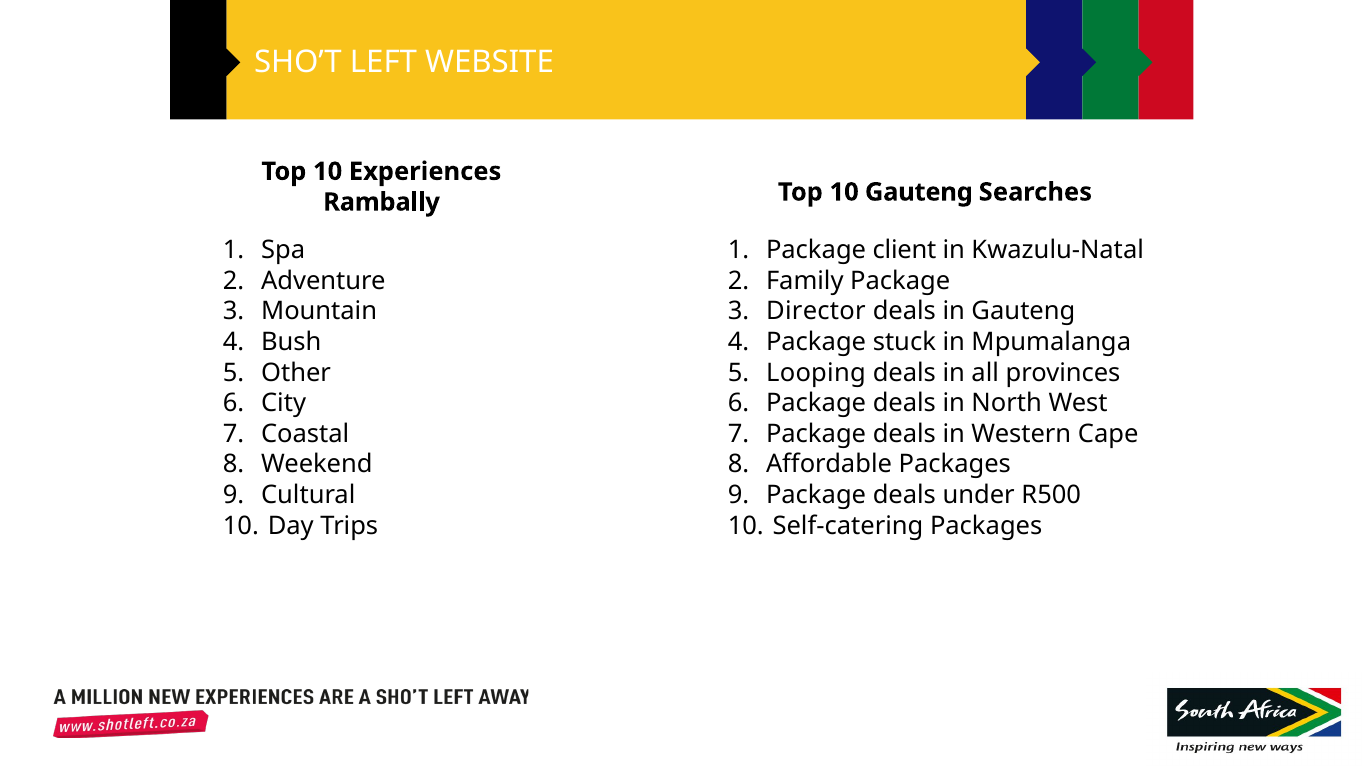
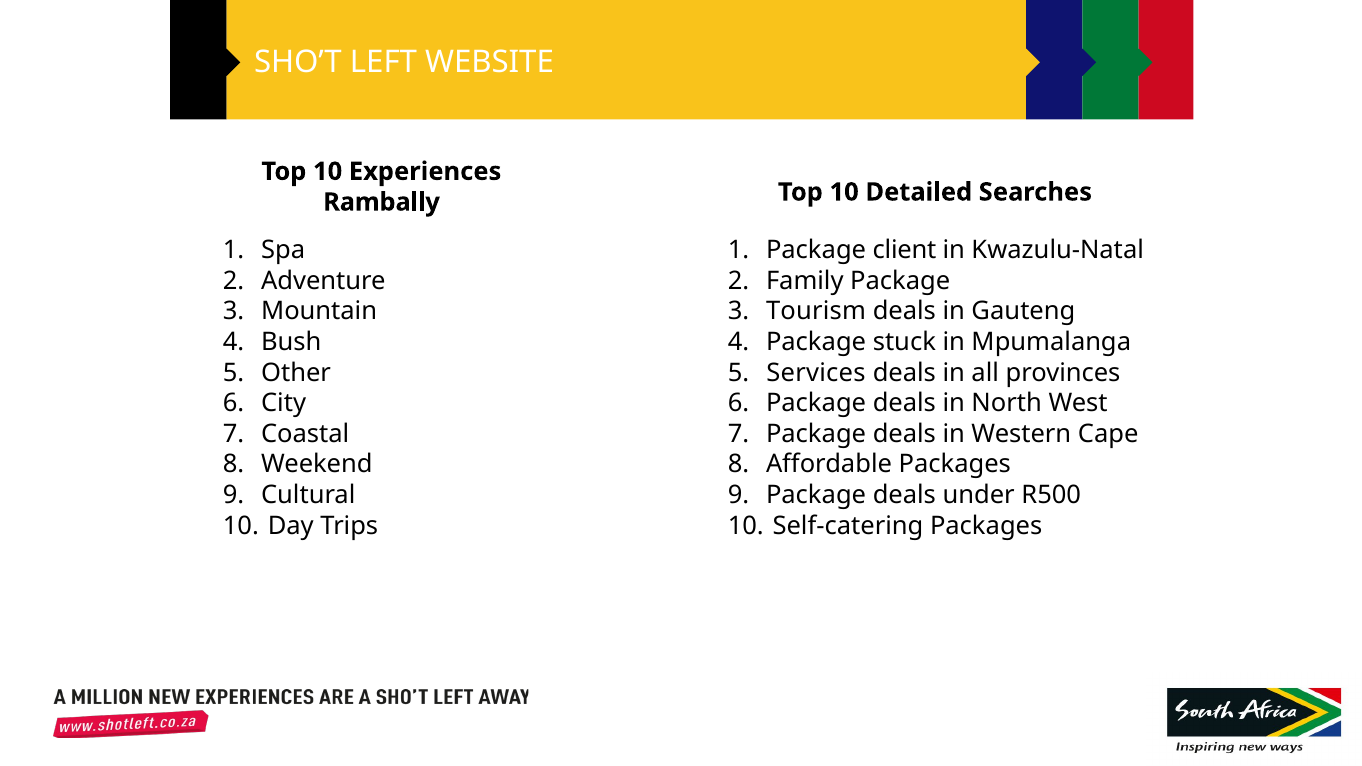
10 Gauteng: Gauteng -> Detailed (919, 192)
Director: Director -> Tourism (816, 311)
Looping: Looping -> Services (816, 373)
